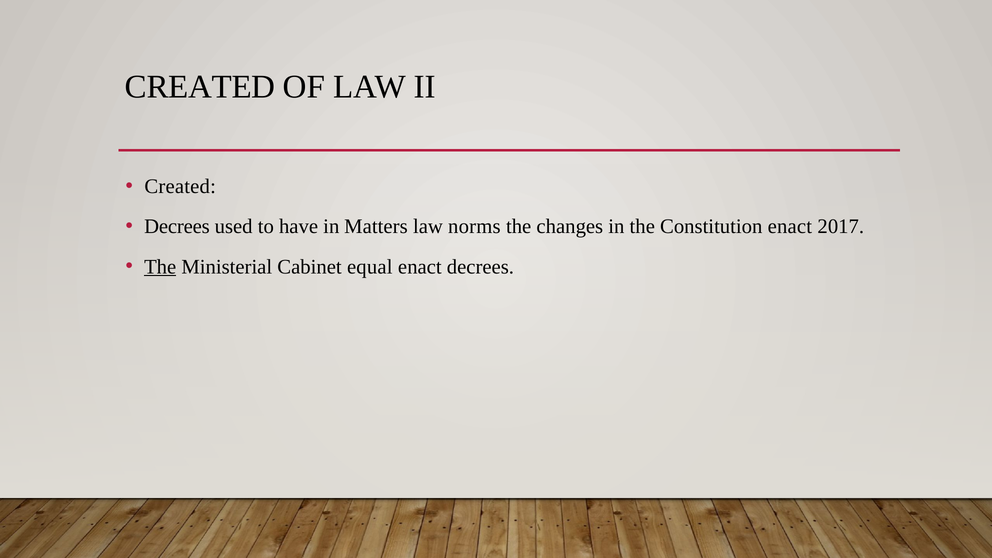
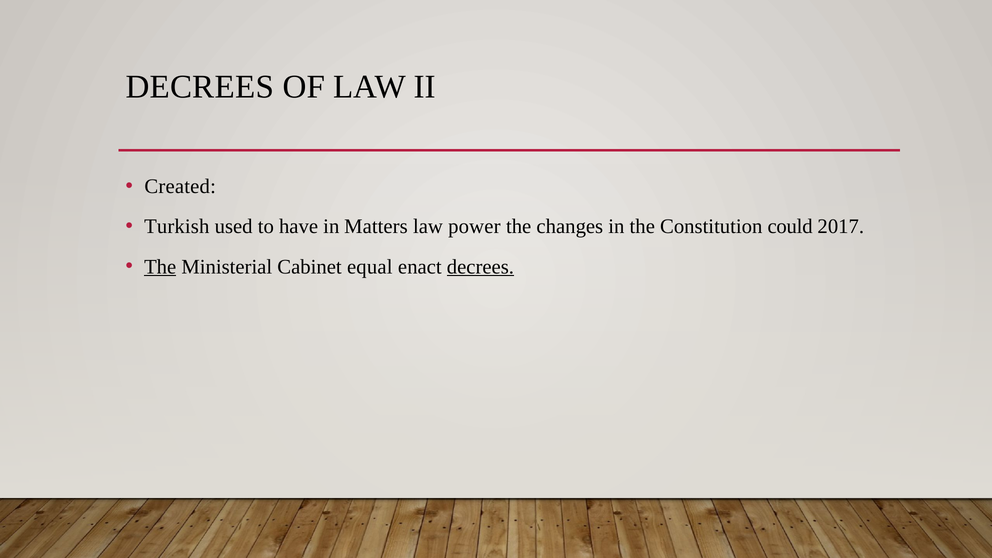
CREATED: CREATED -> DECREES (200, 87)
Decrees: Decrees -> Turkish (177, 227)
norms: norms -> power (474, 227)
Constitution enact: enact -> could (790, 227)
decrees underline: none -> present (480, 267)
